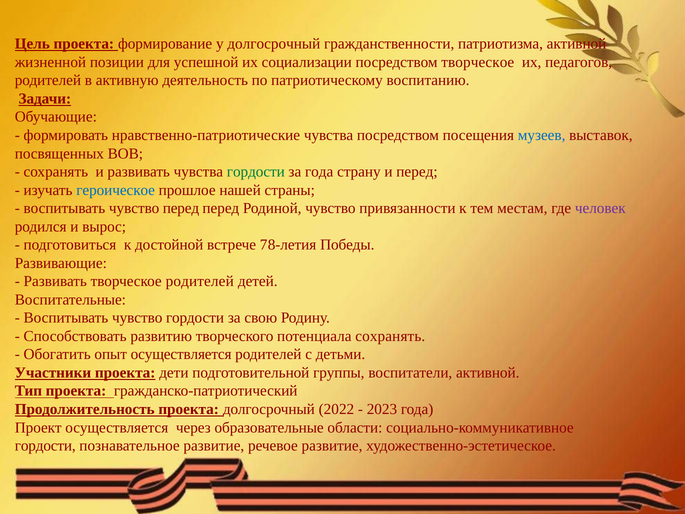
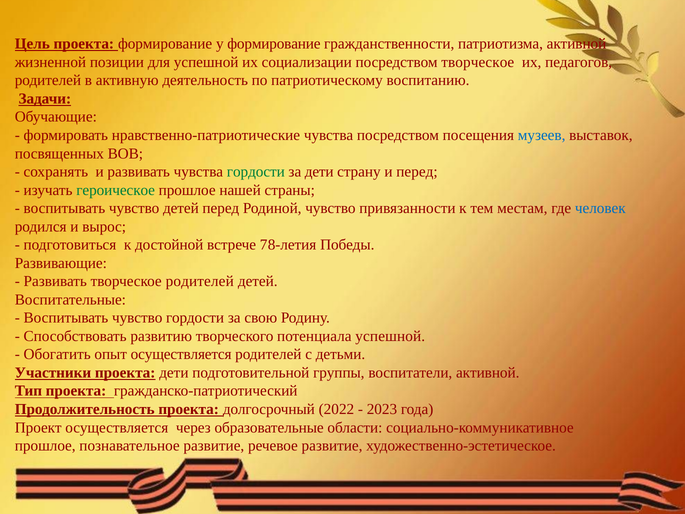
у долгосрочный: долгосрочный -> формирование (274, 44)
за года: года -> дети (319, 172)
героическое colour: blue -> green (116, 190)
чувство перед: перед -> детей (181, 208)
человек colour: purple -> blue (600, 208)
потенциала сохранять: сохранять -> успешной (390, 336)
гордости: гордости -> прошлое (45, 446)
